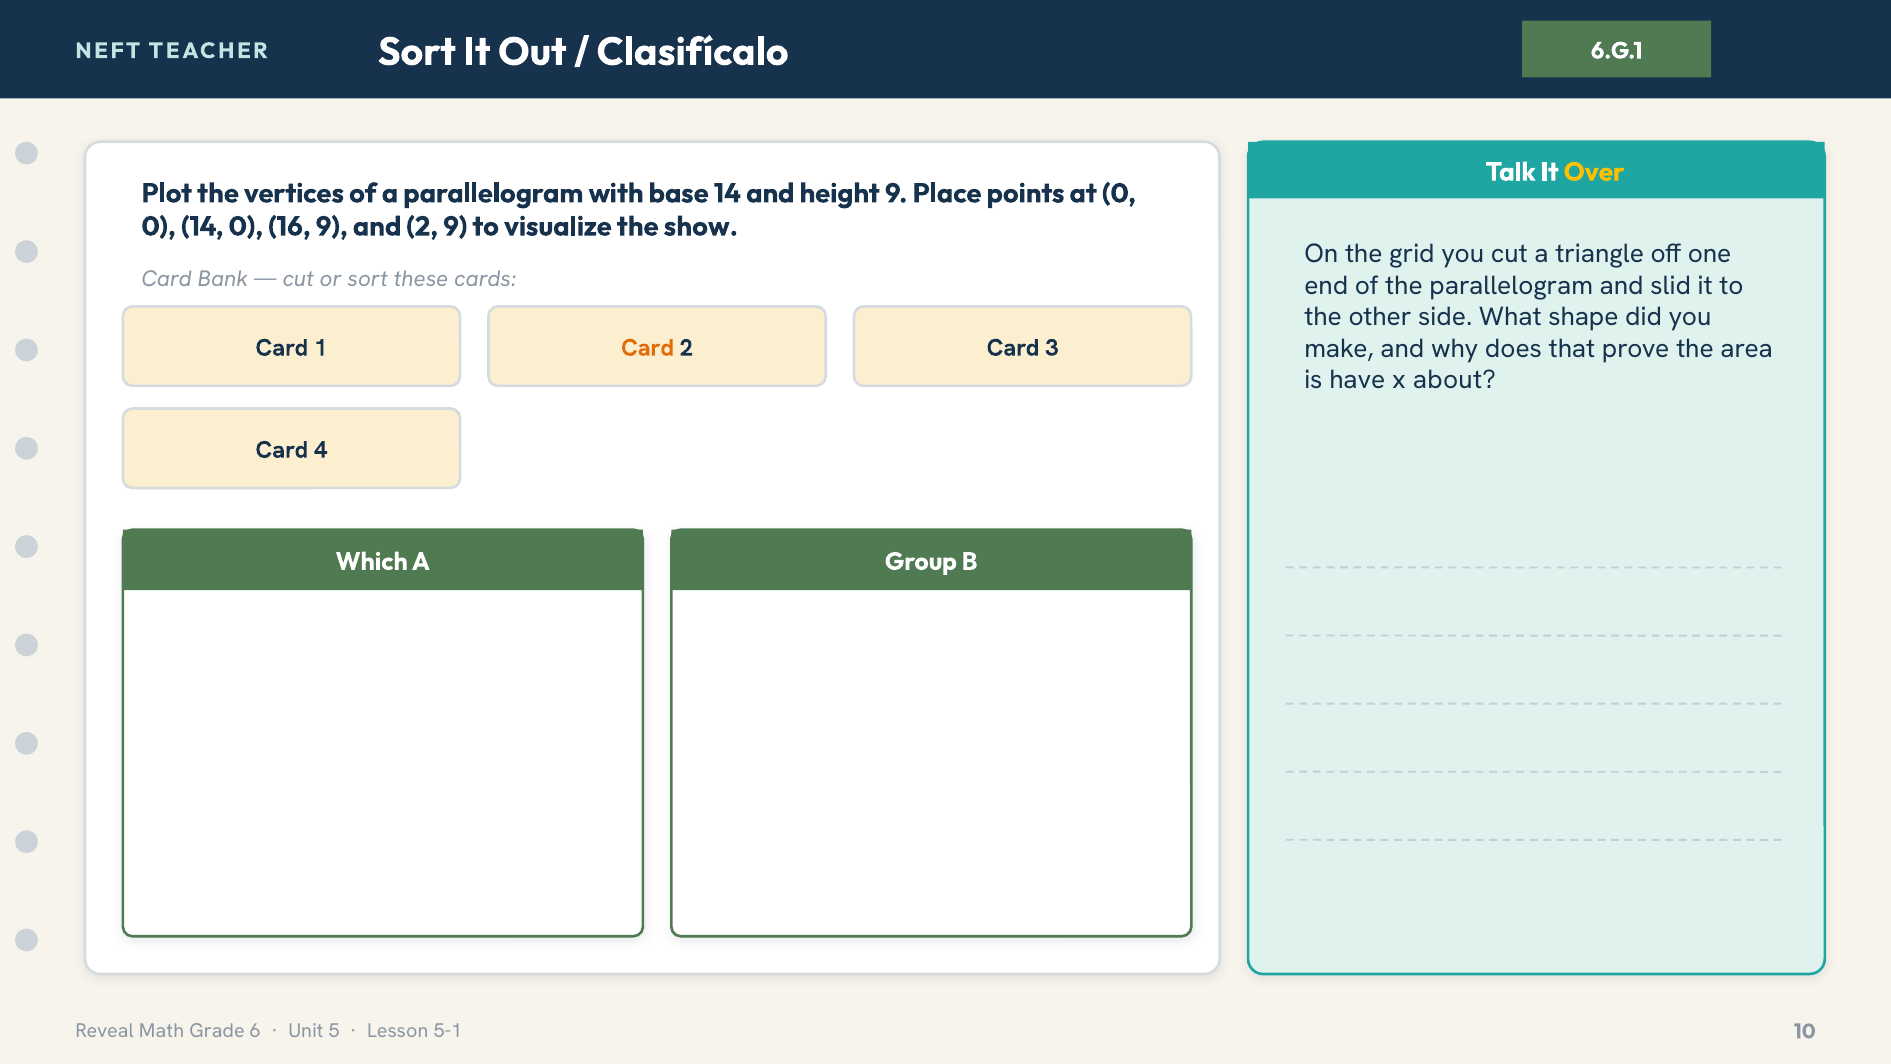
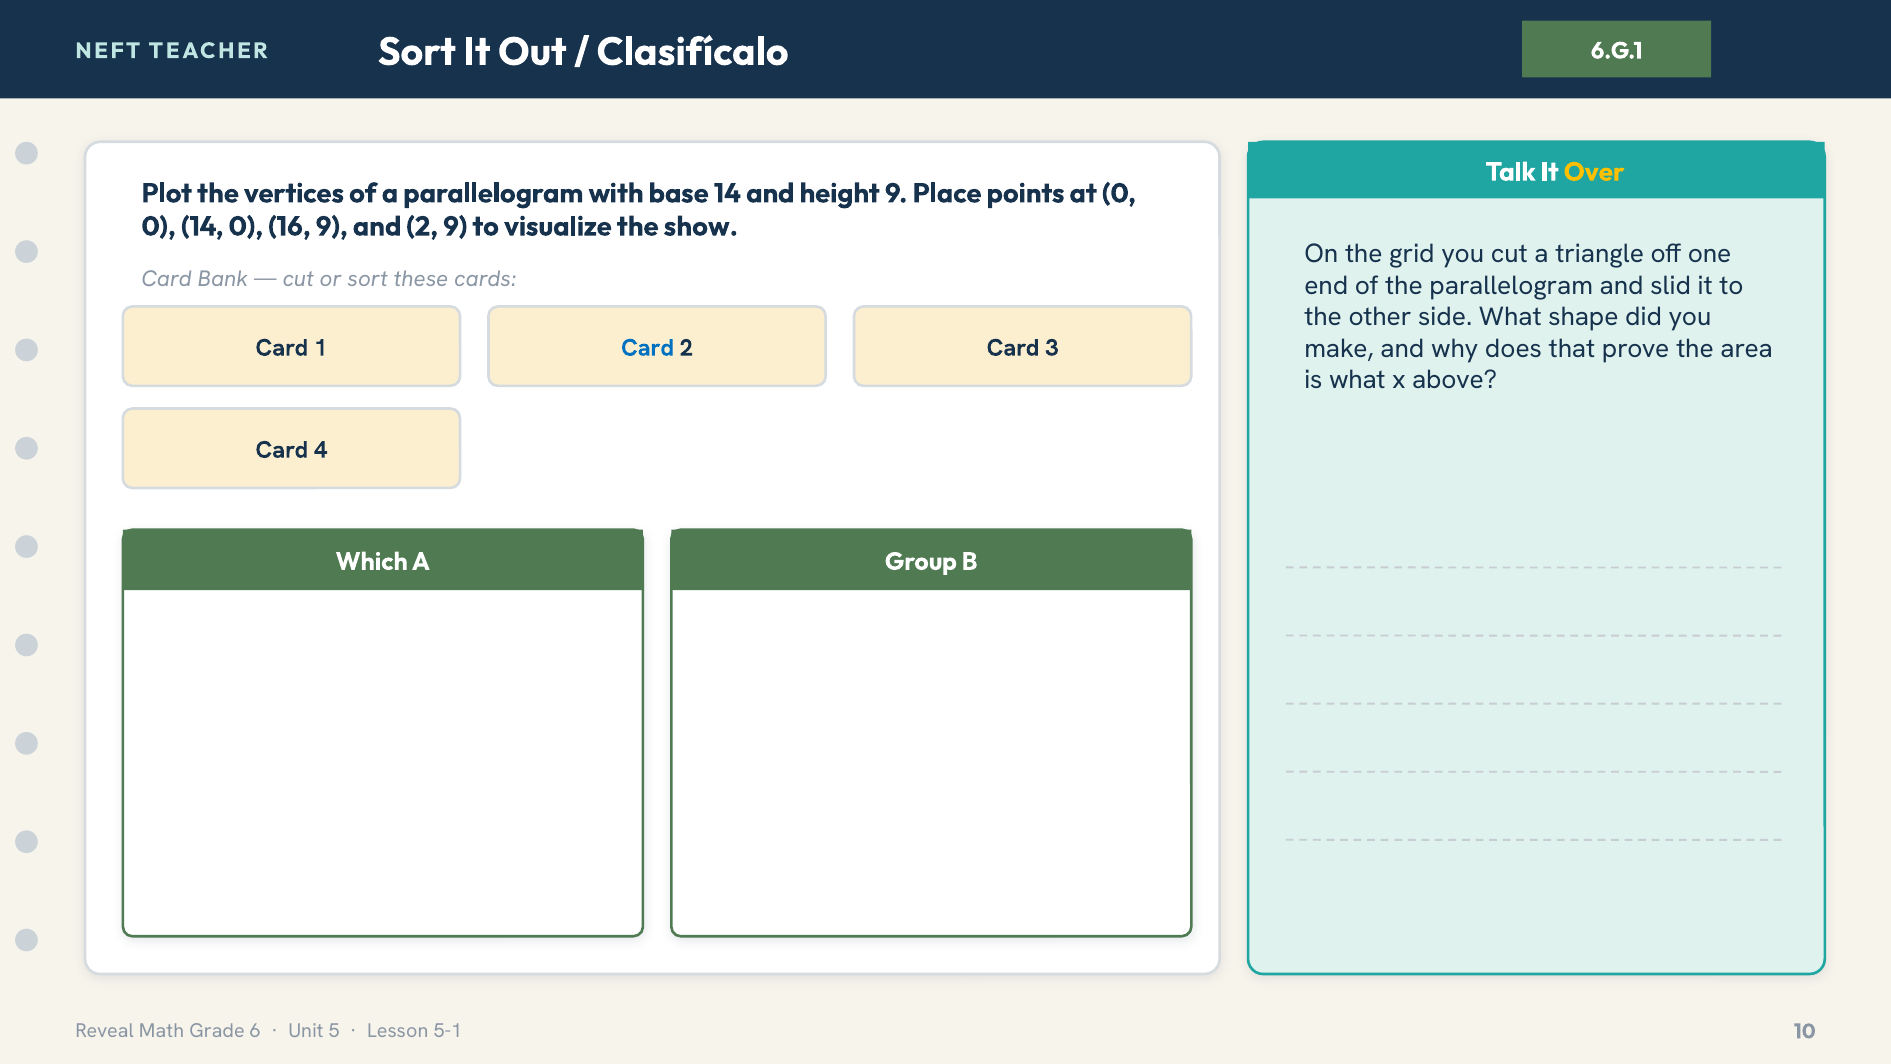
Card colour: orange -> blue (647, 348)
is have: have -> what (1357, 380)
about: about -> above (1455, 380)
